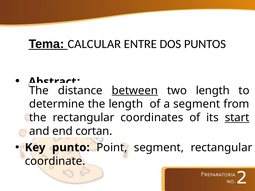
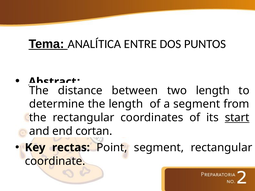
CALCULAR: CALCULAR -> ANALÍTICA (94, 44)
between underline: present -> none (135, 91)
punto: punto -> rectas (71, 148)
